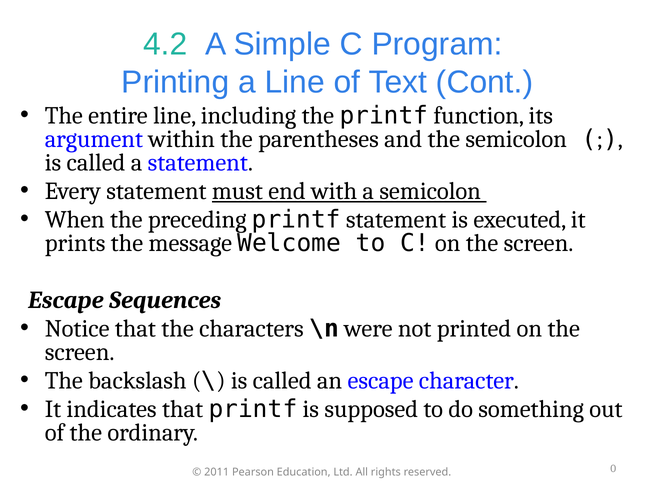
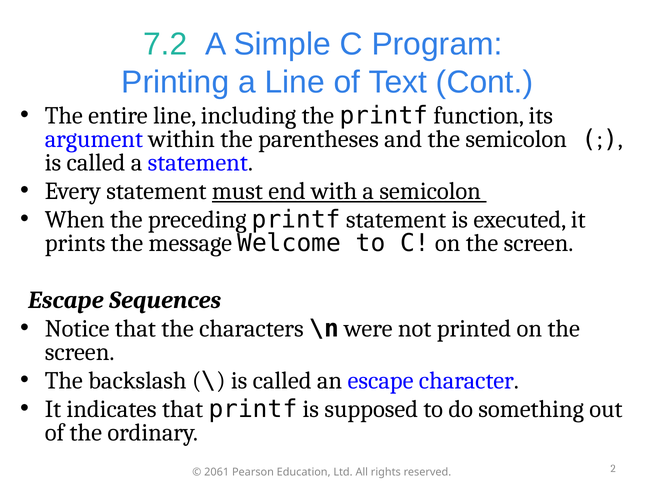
4.2: 4.2 -> 7.2 (165, 44)
2011: 2011 -> 2061 (217, 472)
0: 0 -> 2 (613, 469)
